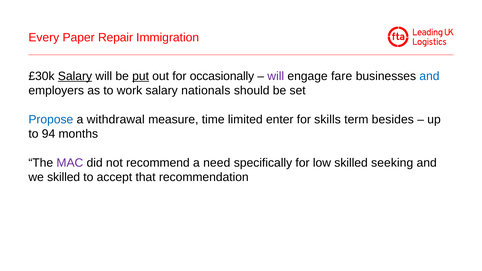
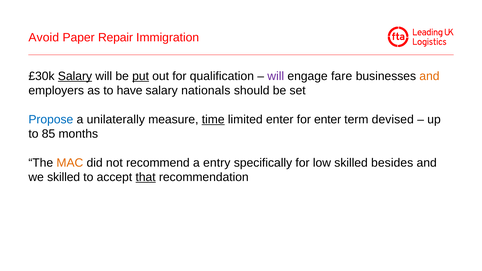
Every: Every -> Avoid (44, 38)
occasionally: occasionally -> qualification (222, 76)
and colour: blue -> orange (429, 76)
work: work -> have (130, 91)
withdrawal: withdrawal -> unilaterally (116, 119)
time underline: none -> present (213, 119)
for skills: skills -> enter (328, 119)
besides: besides -> devised (393, 119)
94: 94 -> 85 (49, 134)
MAC colour: purple -> orange (70, 163)
need: need -> entry (217, 163)
seeking: seeking -> besides (392, 163)
that underline: none -> present (146, 177)
